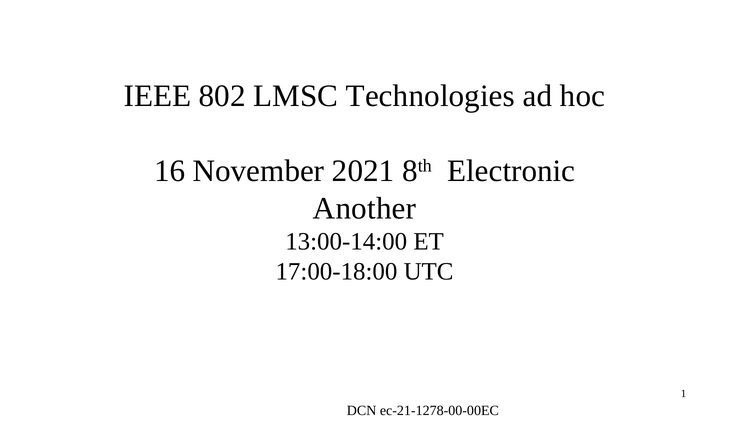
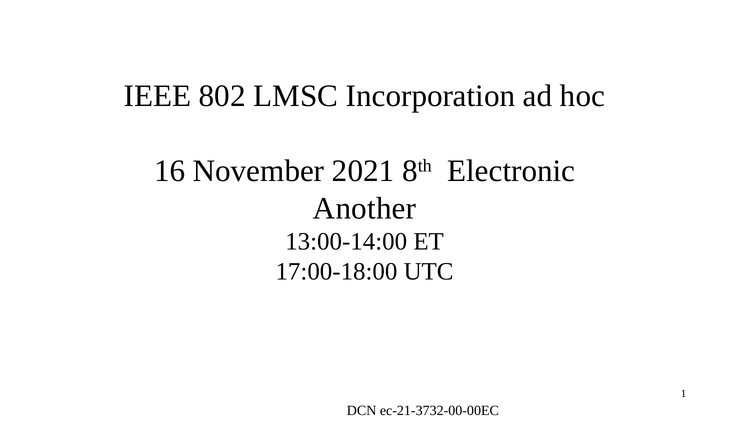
Technologies: Technologies -> Incorporation (431, 96)
ec-21-1278-00-00EC: ec-21-1278-00-00EC -> ec-21-3732-00-00EC (439, 410)
